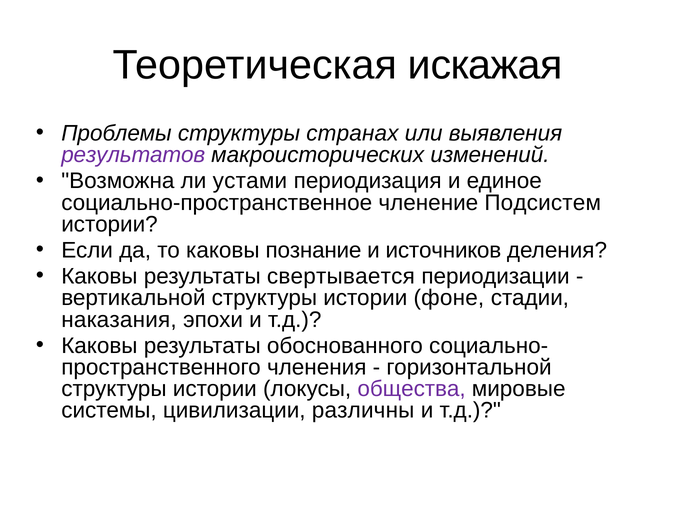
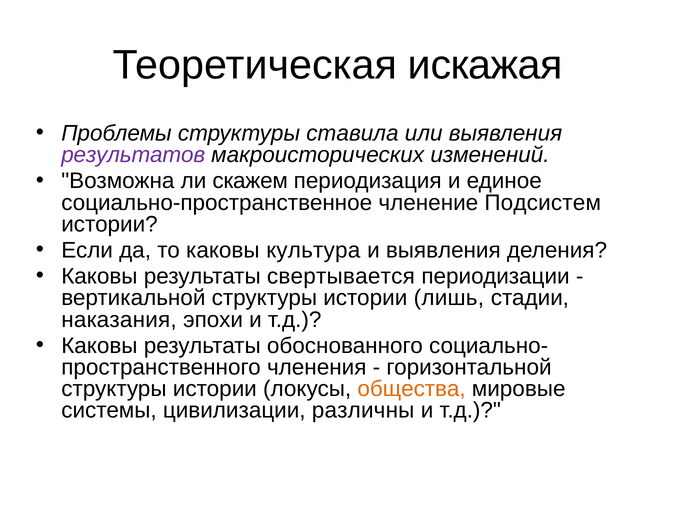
странах: странах -> ставила (352, 133)
устами: устами -> скажем (250, 181)
познание: познание -> культура (313, 250)
и источников: источников -> выявления (443, 250)
фоне: фоне -> лишь (449, 298)
общества colour: purple -> orange (412, 389)
